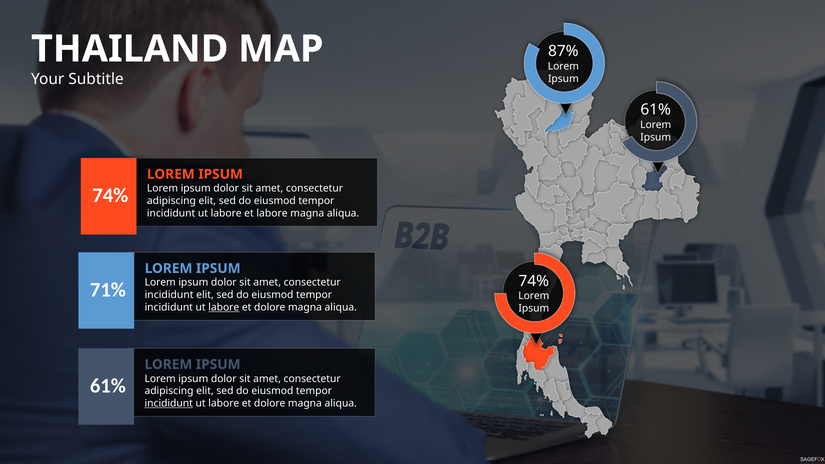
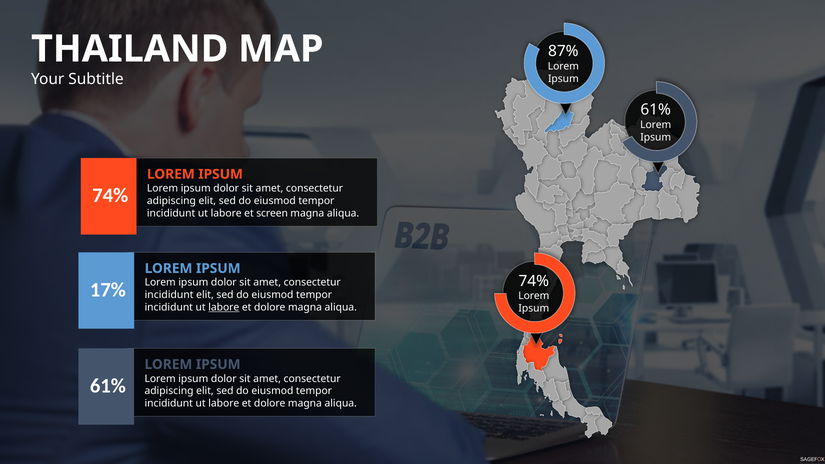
et labore: labore -> screen (272, 213)
71%: 71% -> 17% (108, 290)
incididunt underline: present -> none (169, 403)
